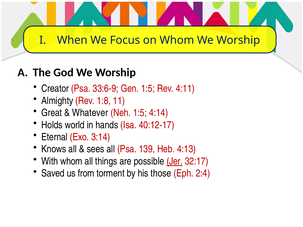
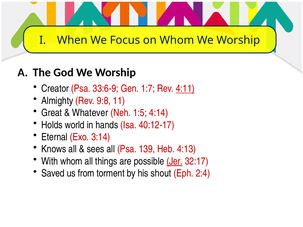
Gen 1:5: 1:5 -> 1:7 (148, 89)
4:11 underline: none -> present (185, 89)
1:8: 1:8 -> 9:8 (104, 101)
those: those -> shout (161, 174)
